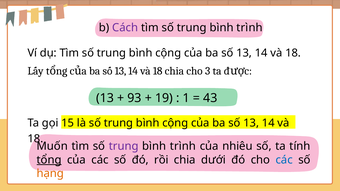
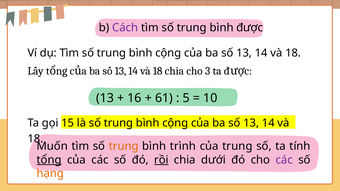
trình: trình -> được (250, 28)
93: 93 -> 16 (134, 98)
19: 19 -> 61 (164, 98)
1: 1 -> 5 (186, 98)
43: 43 -> 10 (210, 98)
trung colour: purple -> orange (124, 146)
của nhiêu: nhiêu -> trung (237, 146)
rồi underline: none -> present (161, 160)
các colour: blue -> purple (284, 160)
